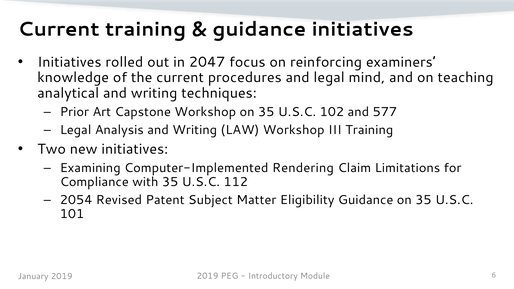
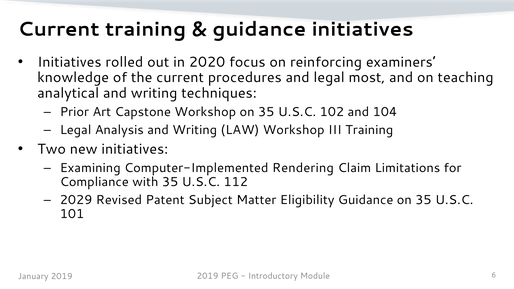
2047: 2047 -> 2020 (207, 62)
mind: mind -> most (367, 78)
577: 577 -> 104 (385, 112)
2054: 2054 -> 2029 (76, 200)
